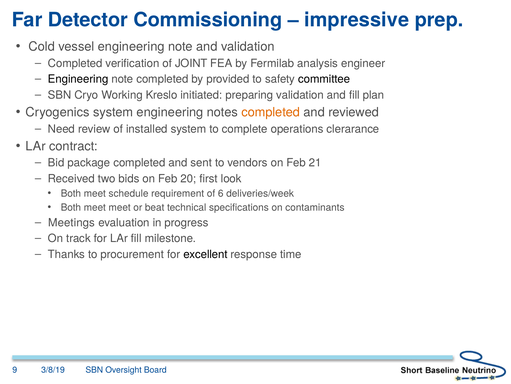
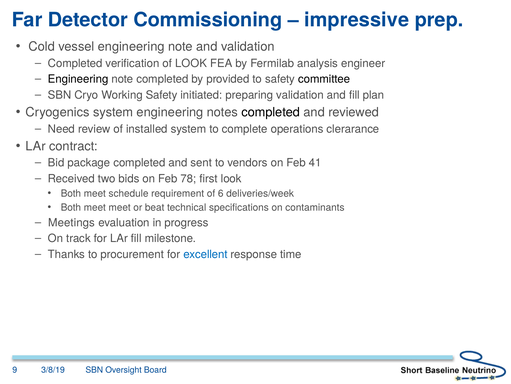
of JOINT: JOINT -> LOOK (191, 63)
Working Kreslo: Kreslo -> Safety (162, 95)
completed colour: orange -> black (271, 112)
21: 21 -> 41 (315, 163)
20: 20 -> 78 (188, 178)
excellent colour: black -> blue (205, 254)
